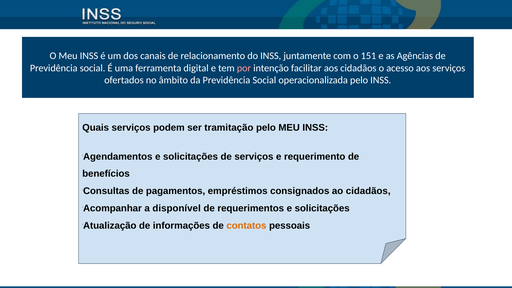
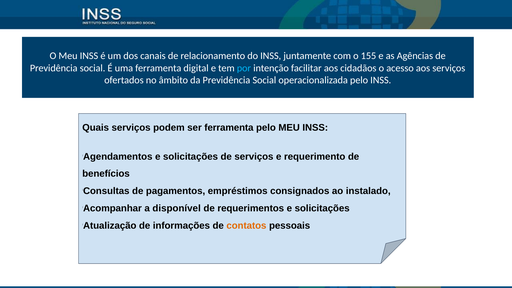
151: 151 -> 155 (368, 56)
por colour: pink -> light blue (244, 68)
ser tramitação: tramitação -> ferramenta (229, 128)
ao cidadãos: cidadãos -> instalado (368, 191)
